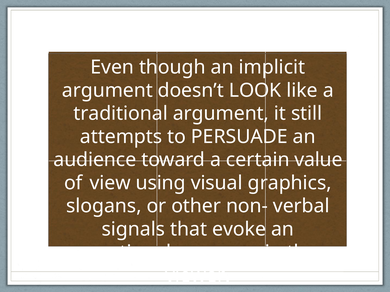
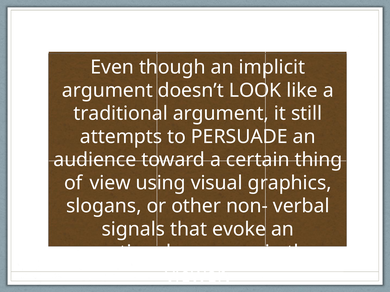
value: value -> thing (318, 160)
